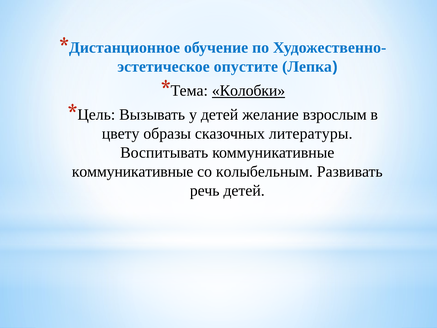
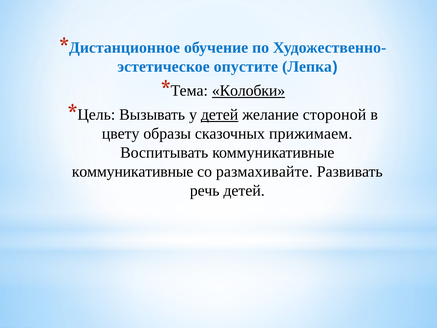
детей underline: none -> present (220, 115)
взрослым: взрослым -> стороной (335, 115)
литературы: литературы -> прижимаем (311, 134)
колыбельным: колыбельным -> размахивайте (264, 172)
